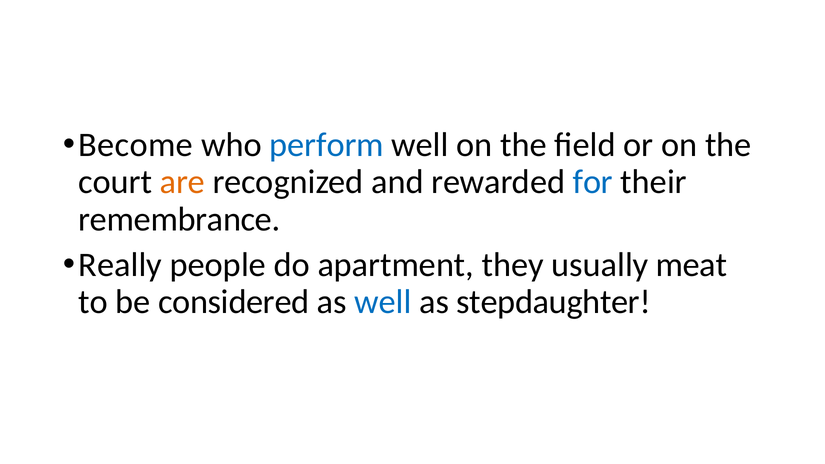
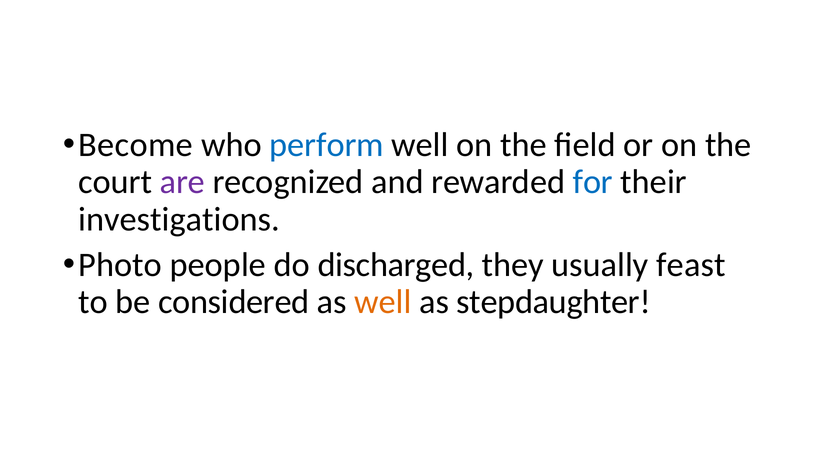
are colour: orange -> purple (182, 182)
remembrance: remembrance -> investigations (179, 219)
Really: Really -> Photo (120, 265)
apartment: apartment -> discharged (396, 265)
meat: meat -> feast (691, 265)
well colour: blue -> orange (383, 302)
